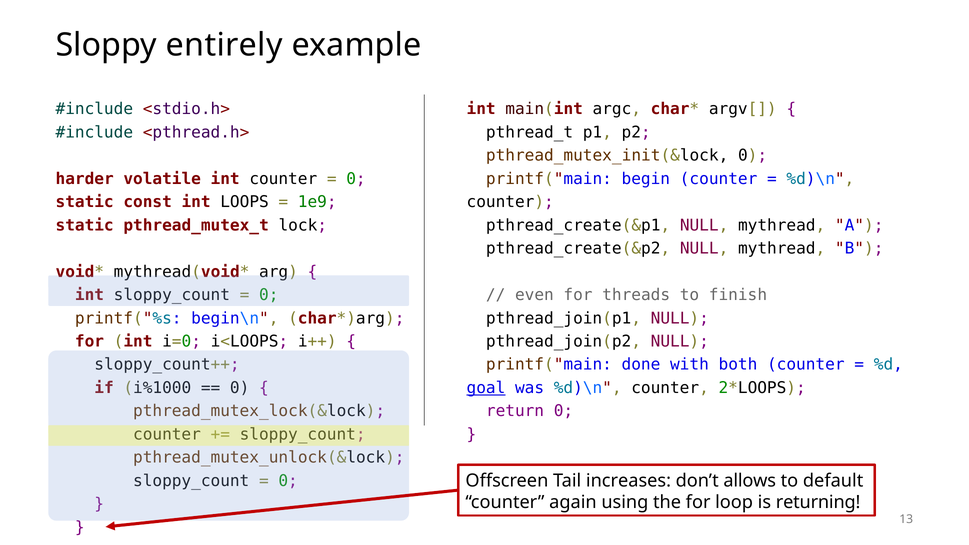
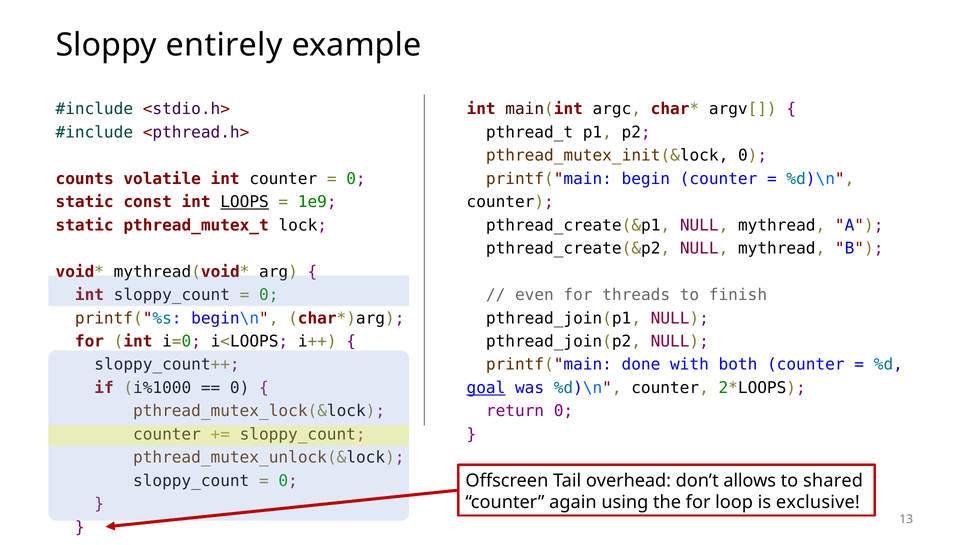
harder: harder -> counts (85, 179)
LOOPS underline: none -> present (245, 202)
increases: increases -> overhead (629, 481)
default: default -> shared (833, 481)
returning: returning -> exclusive (818, 502)
